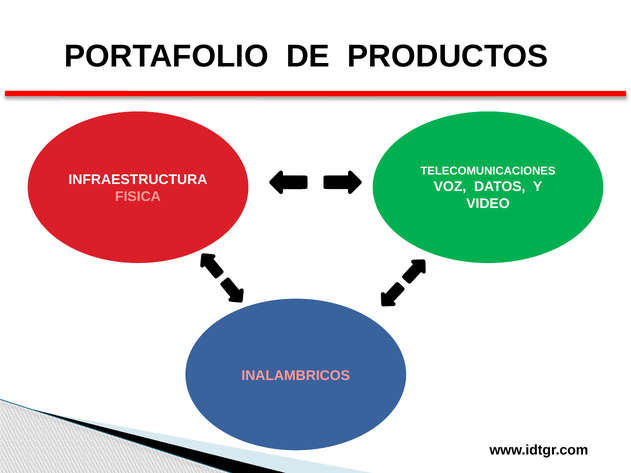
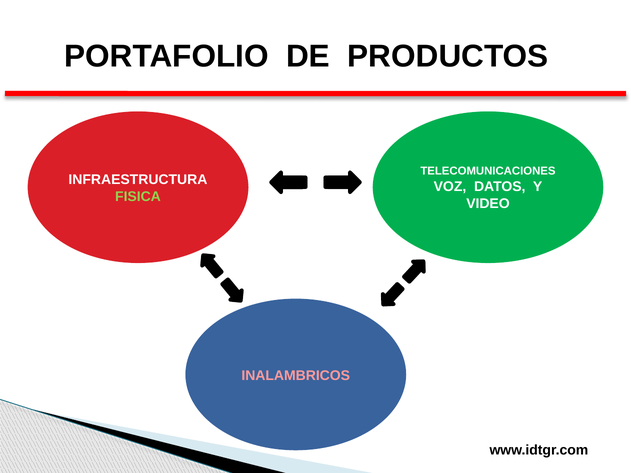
FISICA colour: pink -> light green (138, 197)
